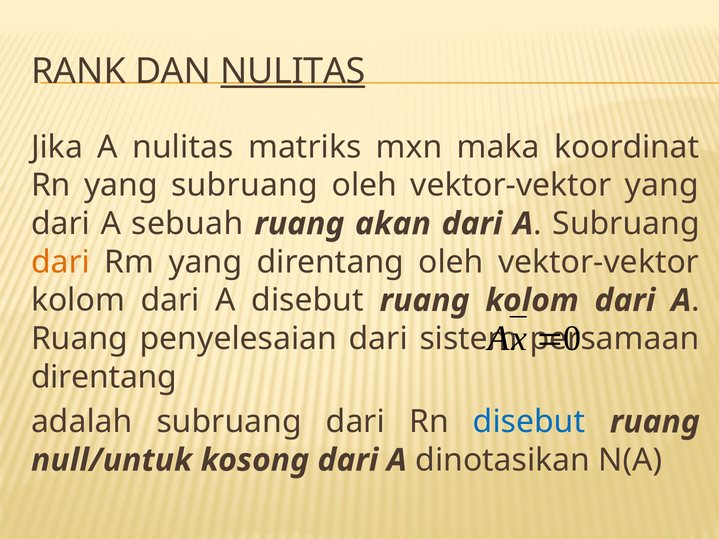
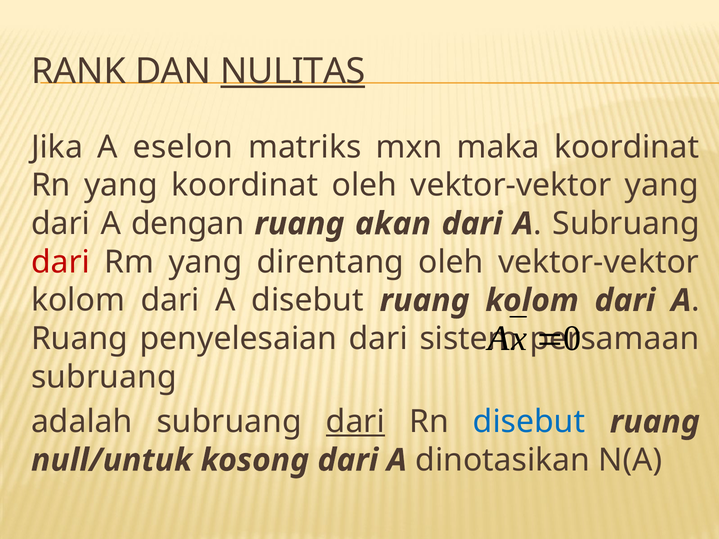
A nulitas: nulitas -> eselon (183, 147)
yang subruang: subruang -> koordinat (245, 186)
sebuah: sebuah -> dengan (188, 224)
dari colour: orange -> red (61, 262)
direntang: direntang -> subruang (104, 377)
dari underline: none -> present (355, 422)
